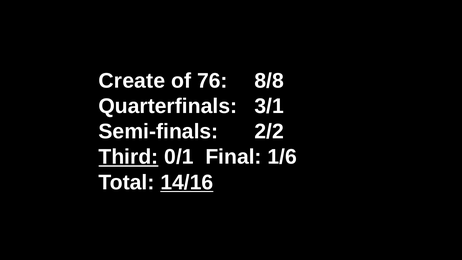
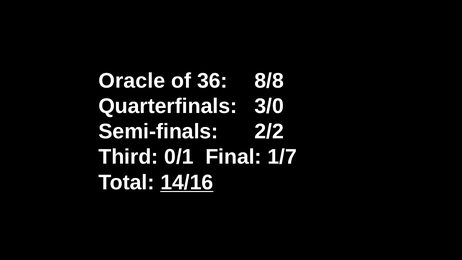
Create: Create -> Oracle (132, 81)
76: 76 -> 36 (212, 81)
3/1: 3/1 -> 3/0 (269, 106)
Third underline: present -> none (128, 157)
1/6: 1/6 -> 1/7 (282, 157)
